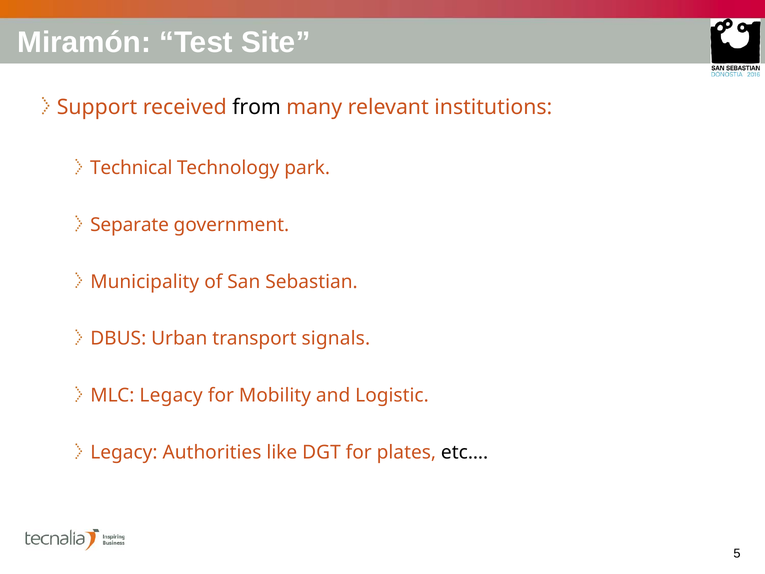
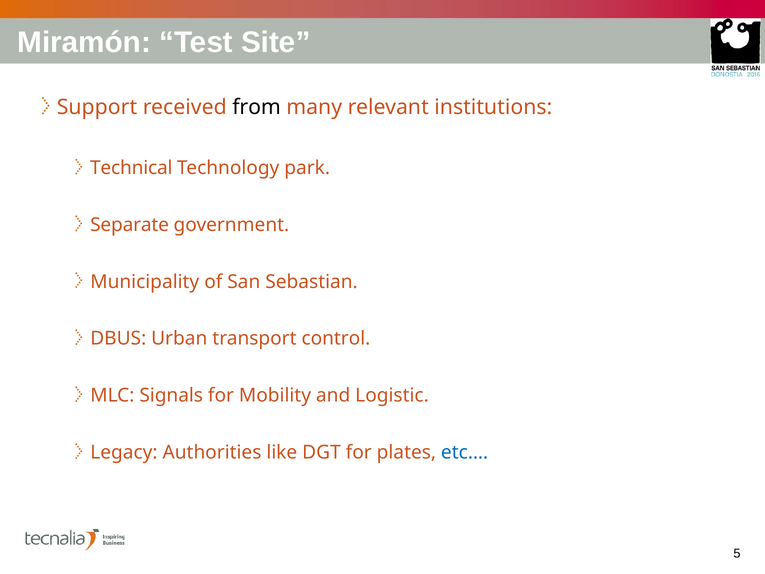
signals: signals -> control (336, 338)
MLC Legacy: Legacy -> Signals (171, 395)
etc… colour: black -> blue (465, 452)
